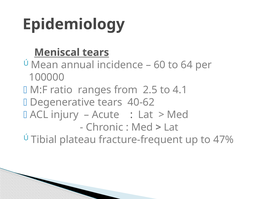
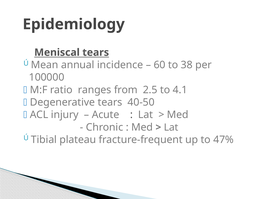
64: 64 -> 38 (187, 65)
40-62: 40-62 -> 40-50 (141, 103)
